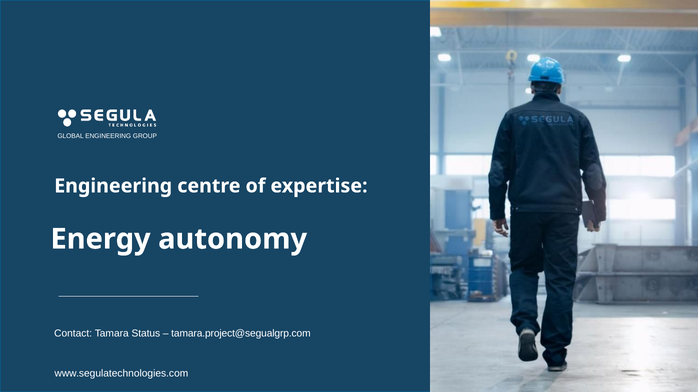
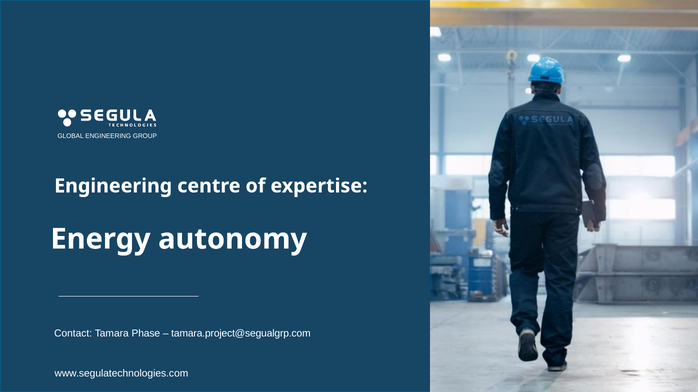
Status: Status -> Phase (146, 334)
